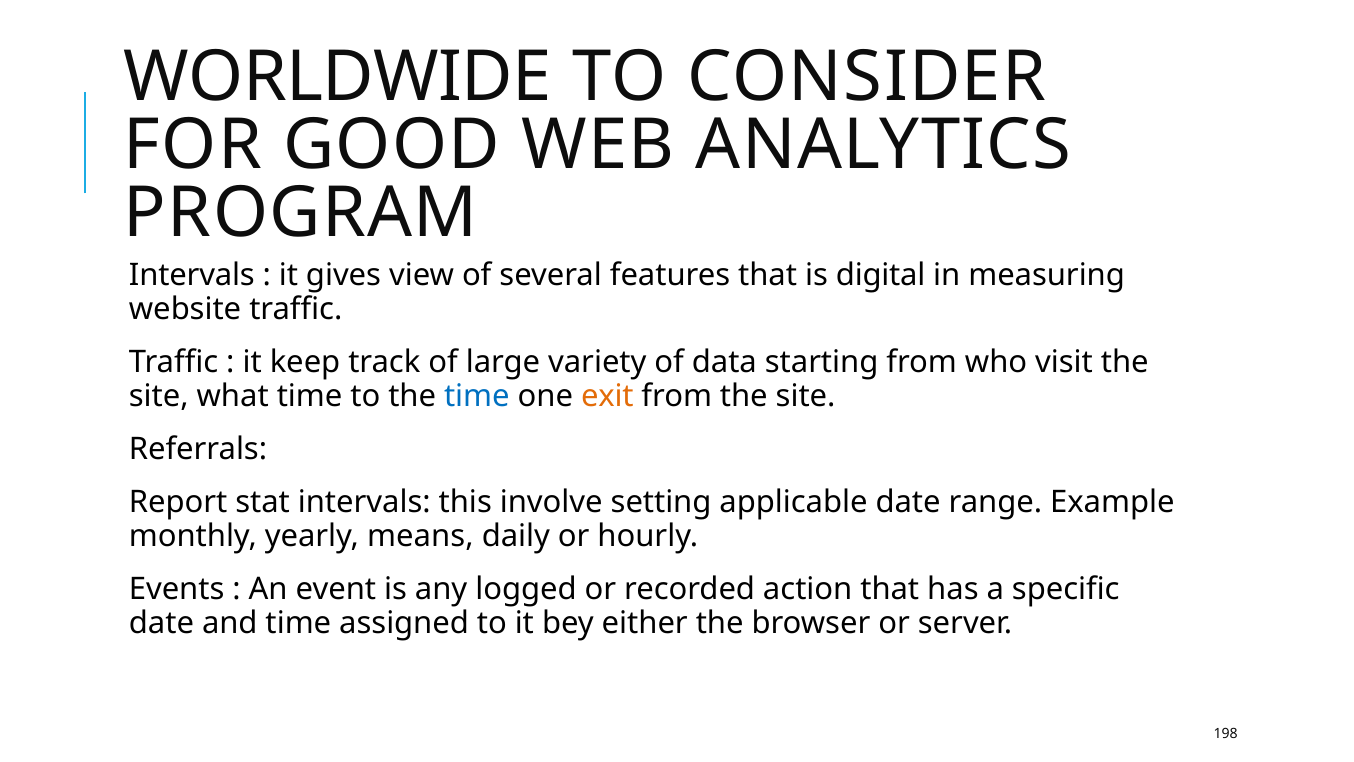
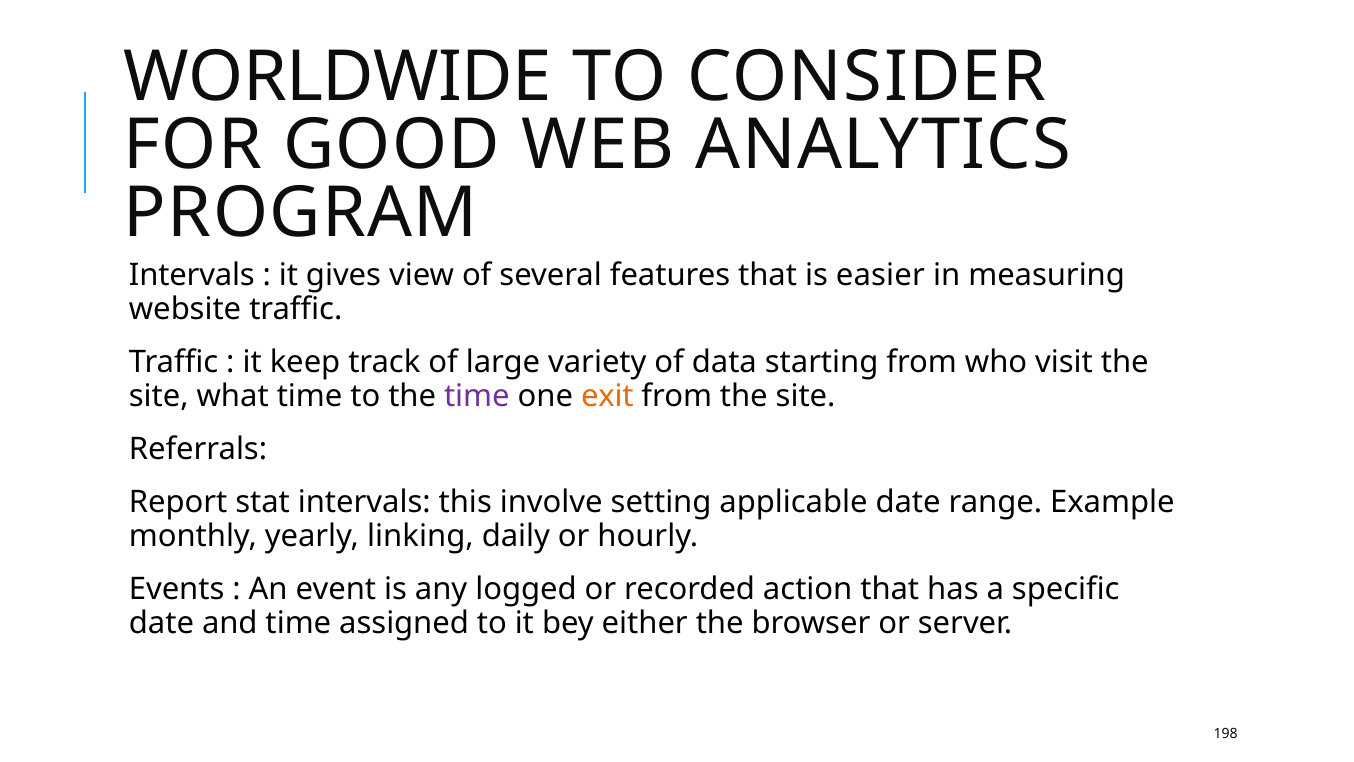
digital: digital -> easier (880, 275)
time colour: blue -> purple (477, 396)
means: means -> linking (420, 536)
